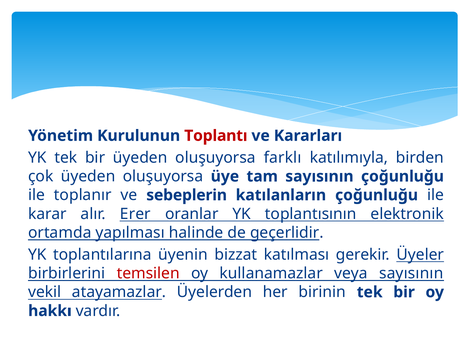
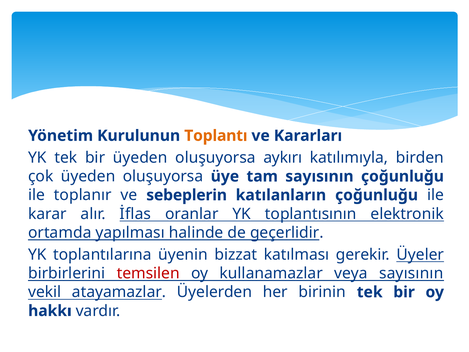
Toplantı colour: red -> orange (216, 136)
farklı: farklı -> aykırı (283, 157)
Erer: Erer -> İflas (135, 214)
